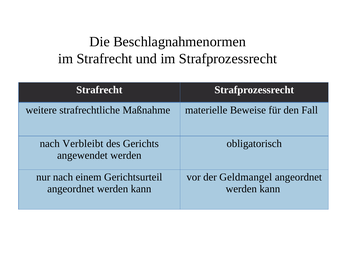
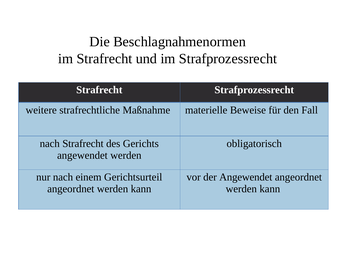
nach Verbleibt: Verbleibt -> Strafrecht (83, 143)
der Geldmangel: Geldmangel -> Angewendet (246, 177)
